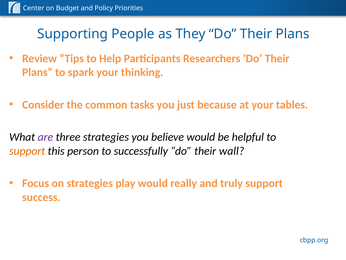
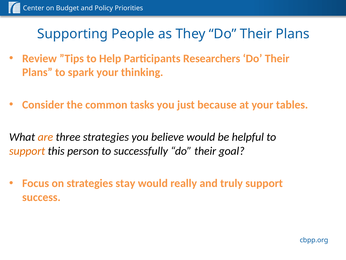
are colour: purple -> orange (45, 137)
wall: wall -> goal (232, 151)
play: play -> stay (125, 183)
